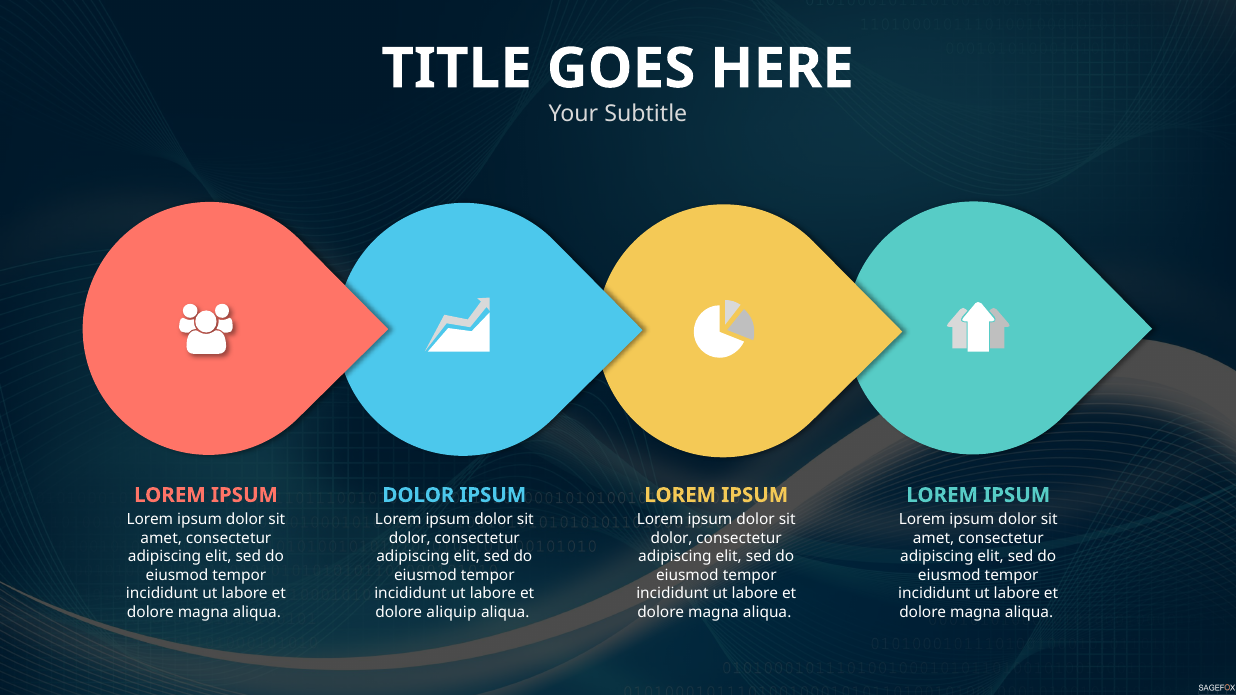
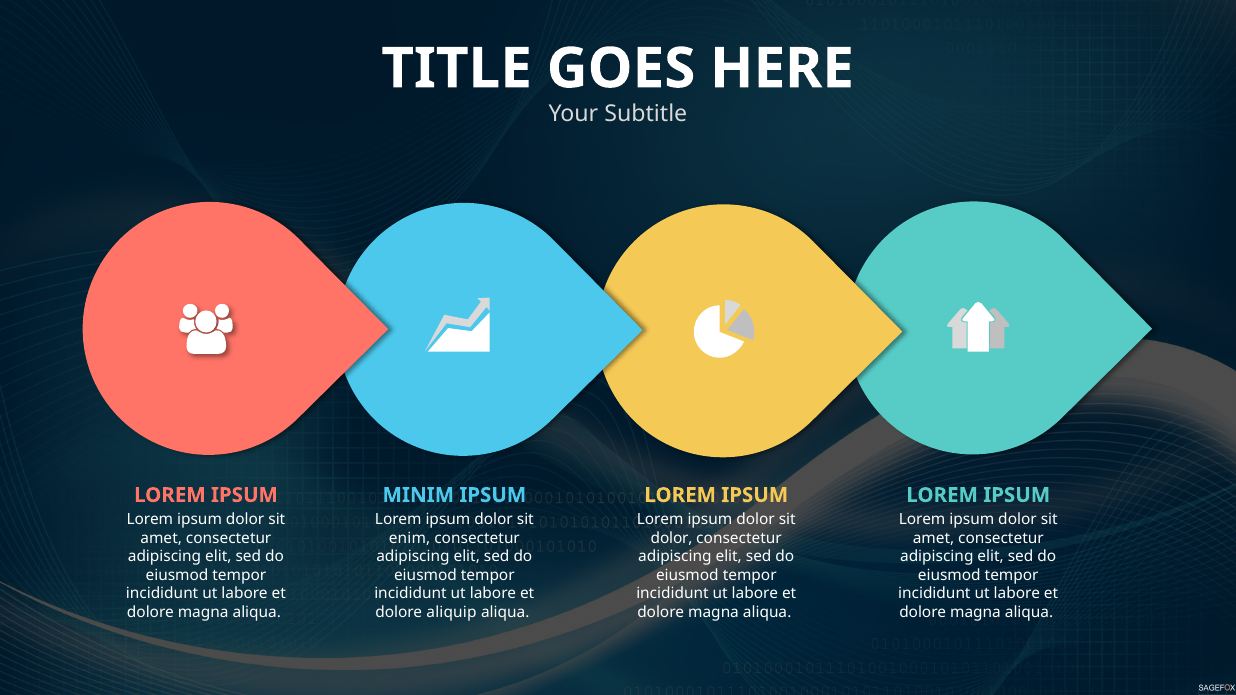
DOLOR: DOLOR -> MINIM (418, 495)
dolor: dolor -> enim (410, 538)
